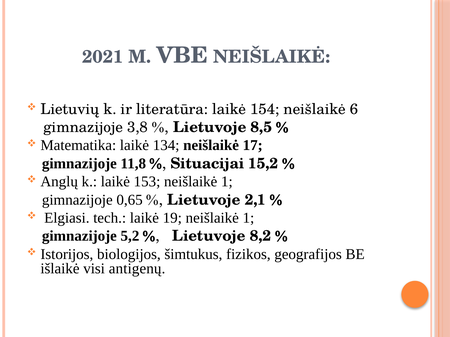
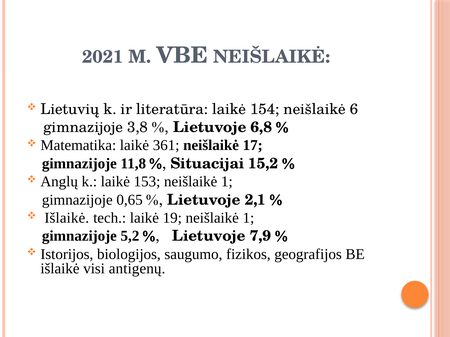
8,5: 8,5 -> 6,8 (261, 127)
134: 134 -> 361 (166, 146)
Elgiasi: Elgiasi -> Išlaikė (67, 218)
8,2: 8,2 -> 7,9 (260, 236)
šimtukus: šimtukus -> saugumo (193, 255)
